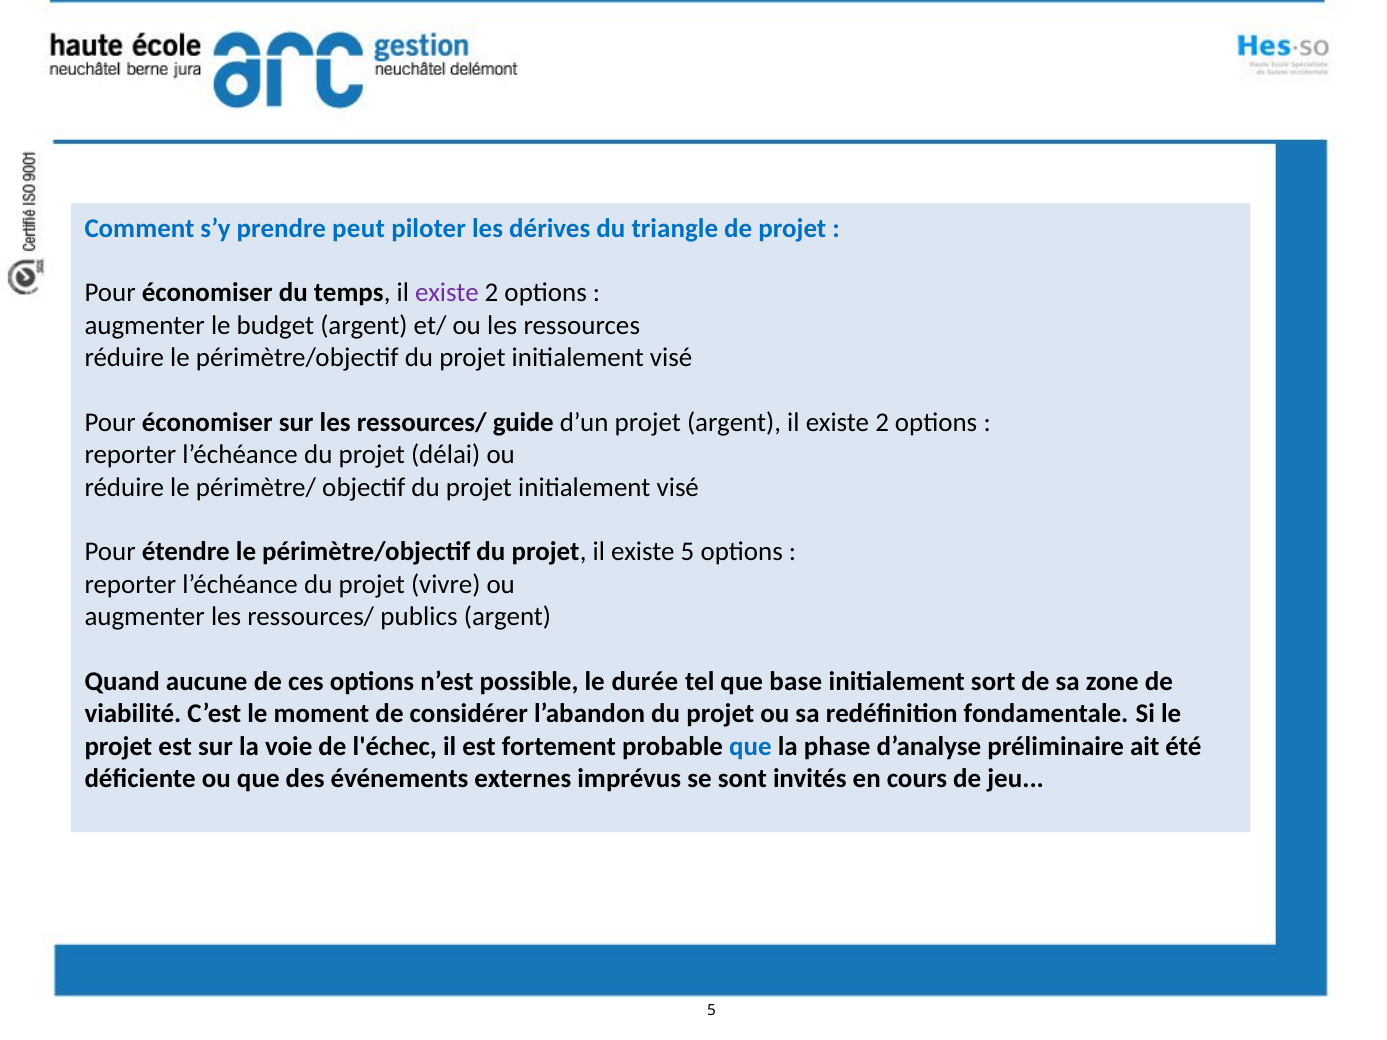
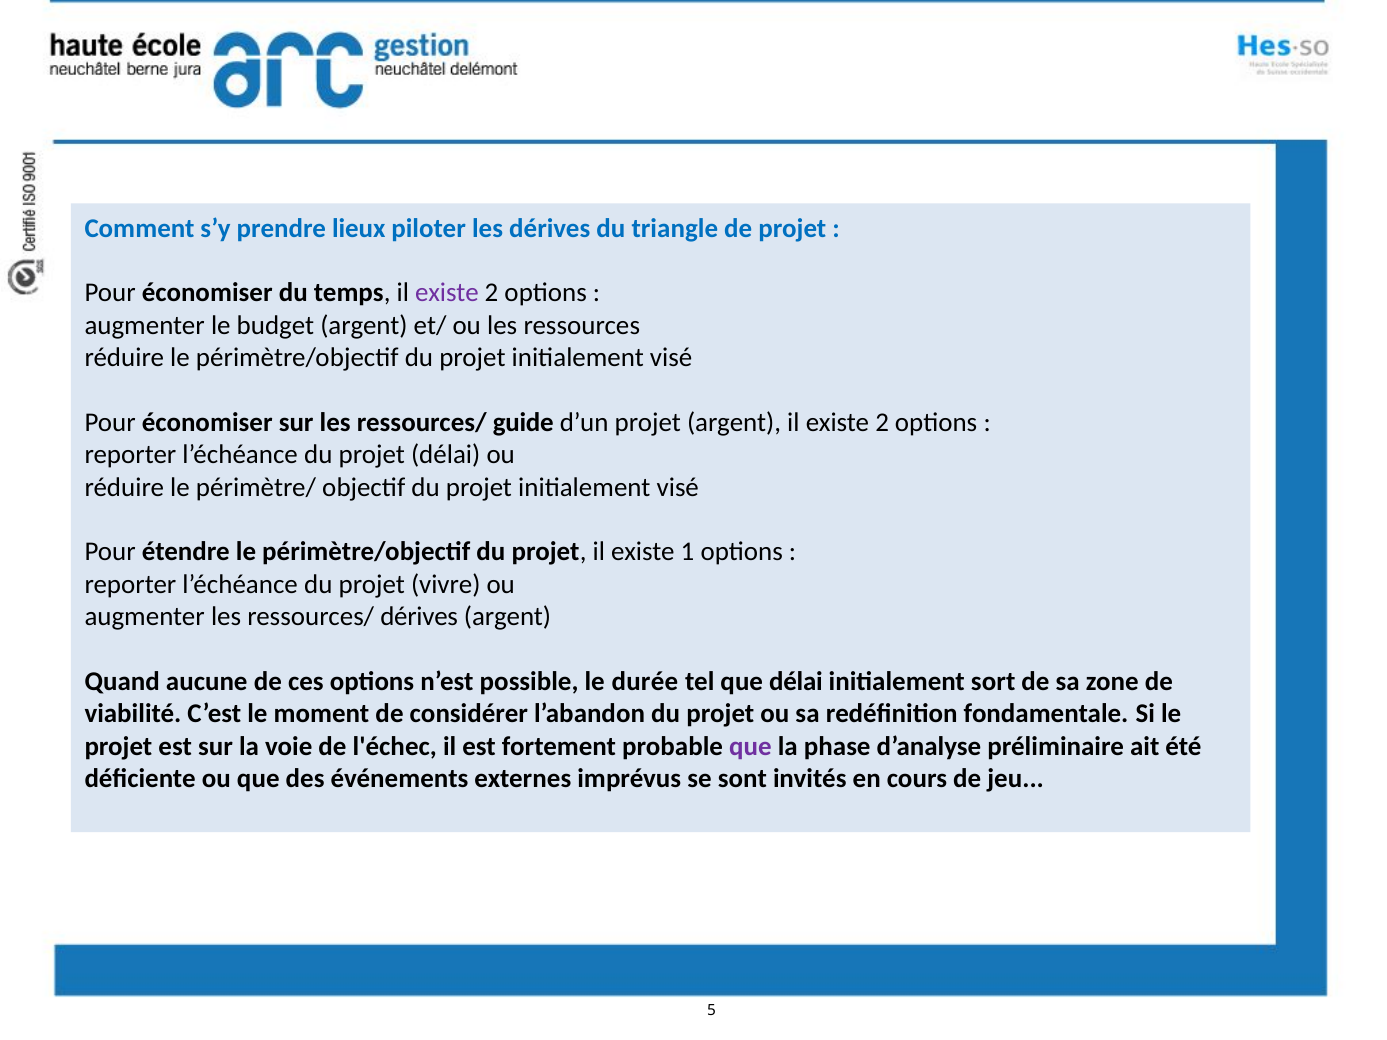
peut: peut -> lieux (359, 228)
existe 5: 5 -> 1 (687, 552)
ressources/ publics: publics -> dérives (419, 617)
que base: base -> délai (796, 682)
que colour: blue -> purple (750, 746)
